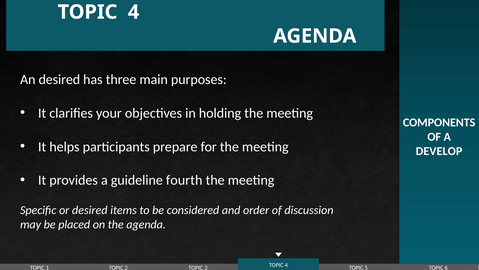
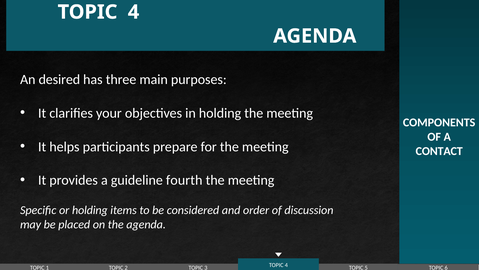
DEVELOP: DEVELOP -> CONTACT (439, 151)
or desired: desired -> holding (90, 210)
